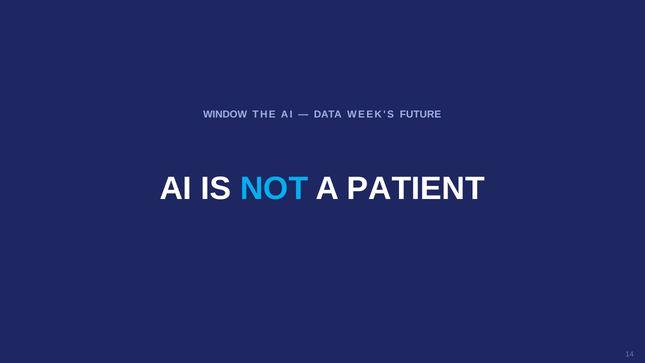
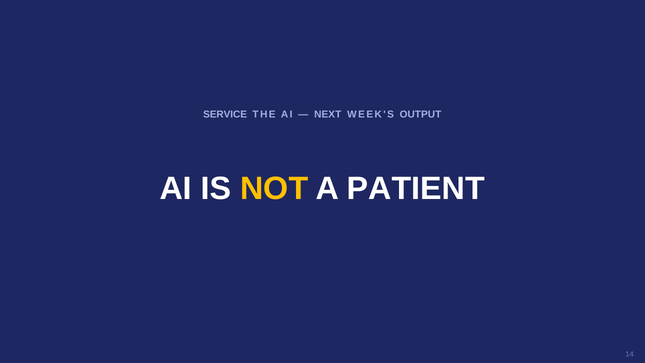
WINDOW: WINDOW -> SERVICE (225, 114)
DATA: DATA -> NEXT (328, 114)
FUTURE: FUTURE -> OUTPUT (420, 114)
NOT colour: light blue -> yellow (274, 188)
